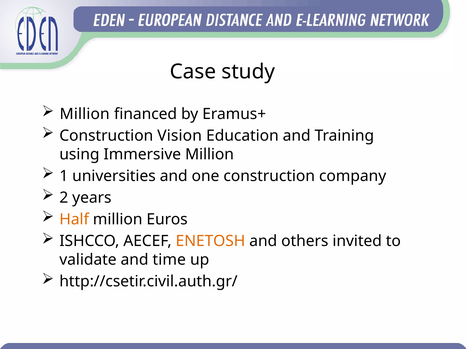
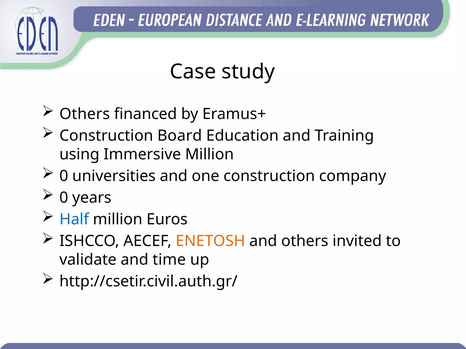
Million: Million -> Others (85, 114)
Vision: Vision -> Board (180, 136)
1: 1 -> 0 (64, 176)
2: 2 -> 0 (64, 198)
Half colour: orange -> blue (74, 220)
